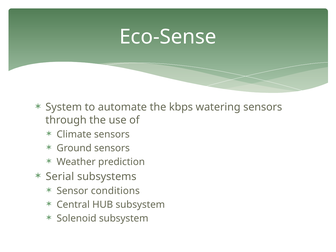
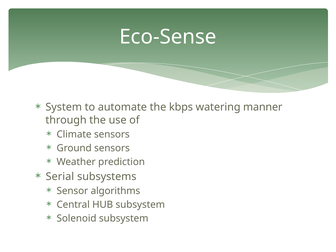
watering sensors: sensors -> manner (263, 107)
conditions: conditions -> algorithms (115, 191)
